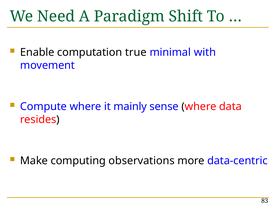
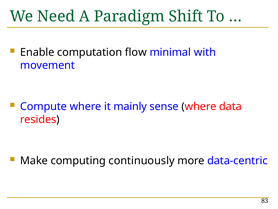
true: true -> flow (136, 52)
observations: observations -> continuously (142, 160)
